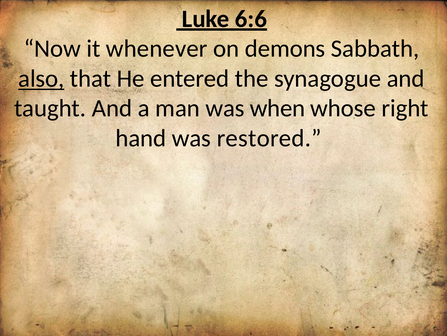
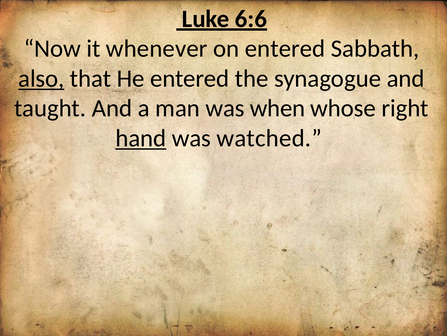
on demons: demons -> entered (285, 49)
hand underline: none -> present (141, 138)
restored: restored -> watched (269, 138)
